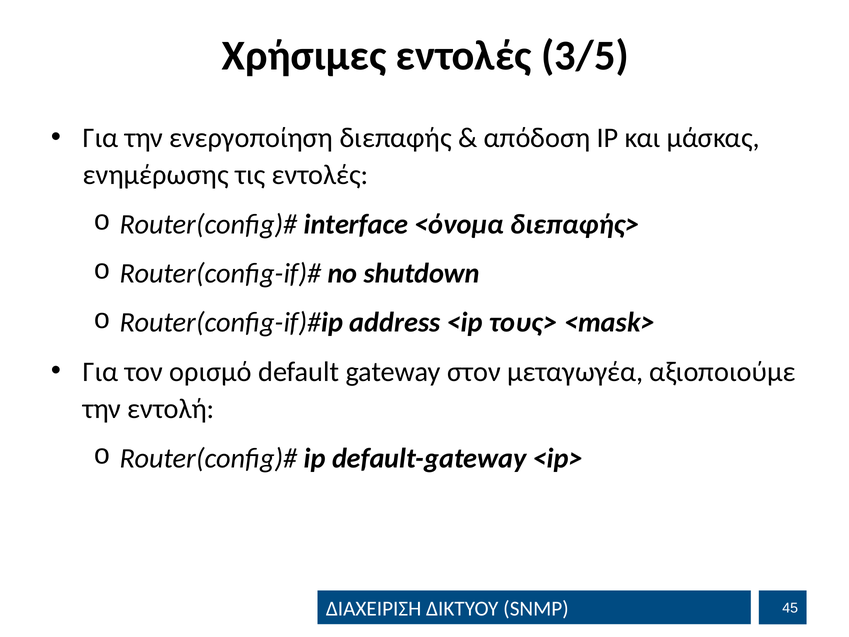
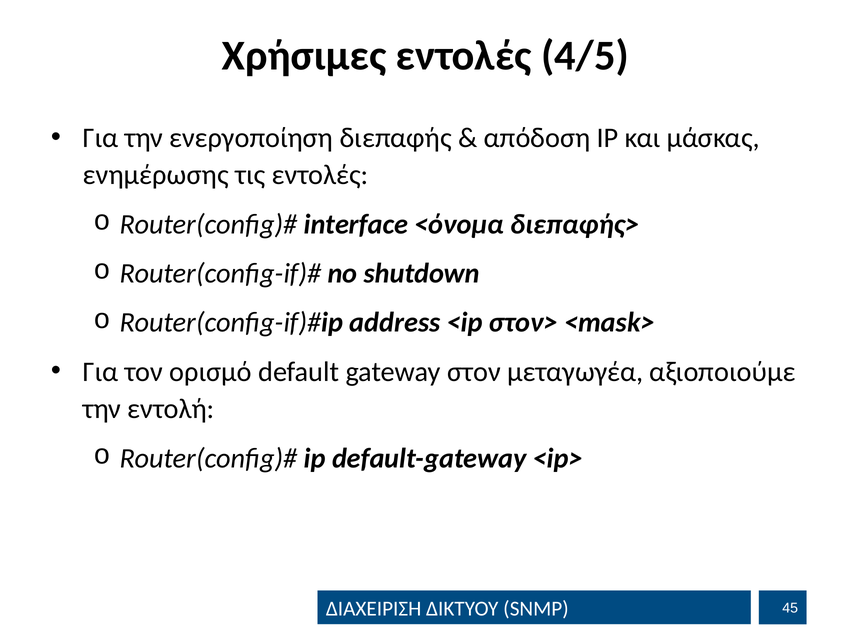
3/5: 3/5 -> 4/5 (585, 56)
τους>: τους> -> στον> (523, 322)
